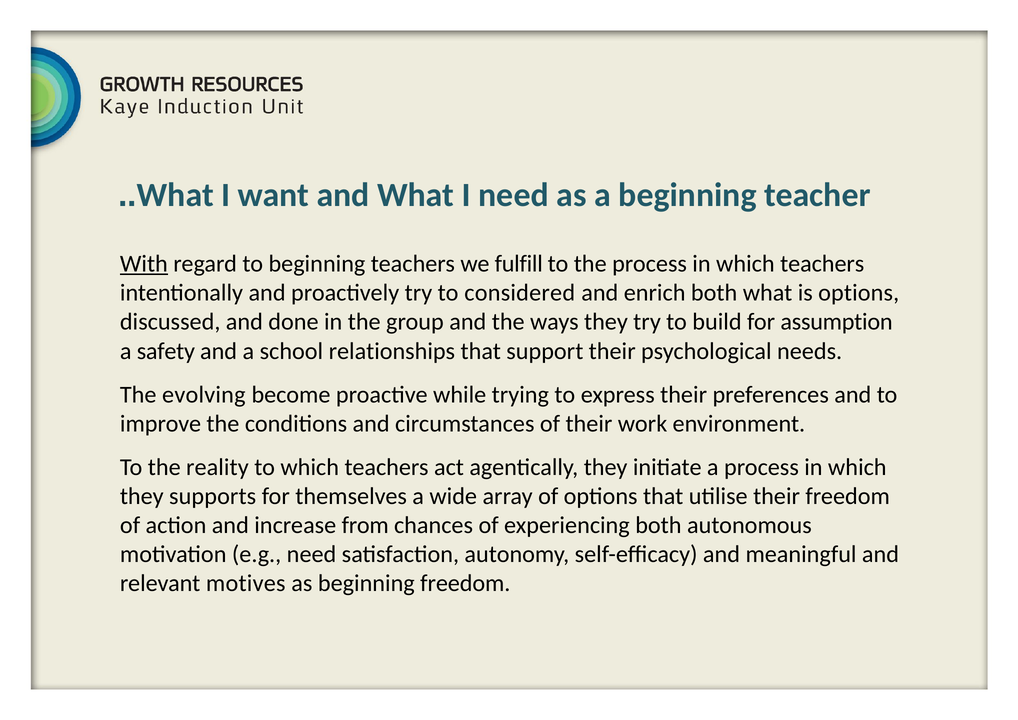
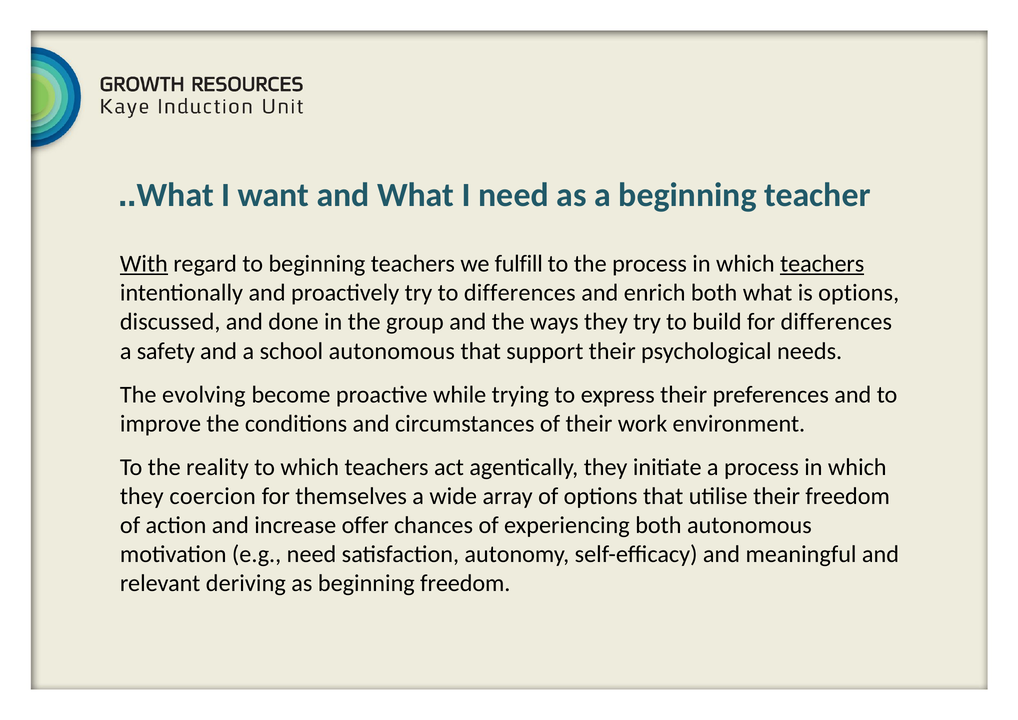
teachers underline: none -> present (822, 264)
to considered: considered -> differences (520, 293)
for assumption: assumption -> differences (836, 322)
school relationships: relationships -> autonomous (392, 351)
supports: supports -> coercion (213, 496)
from: from -> offer (365, 525)
motives: motives -> deriving (246, 583)
